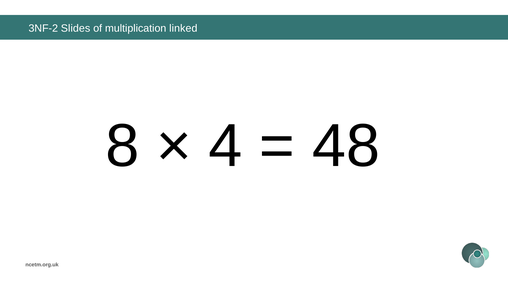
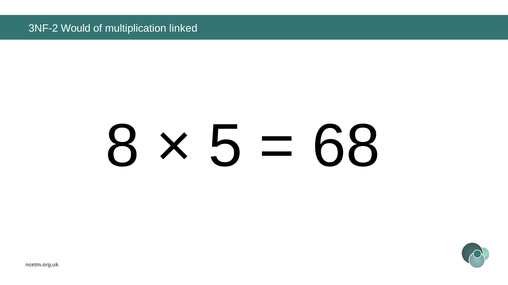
Slides: Slides -> Would (76, 28)
4: 4 -> 5 (226, 147)
48: 48 -> 68 (346, 147)
